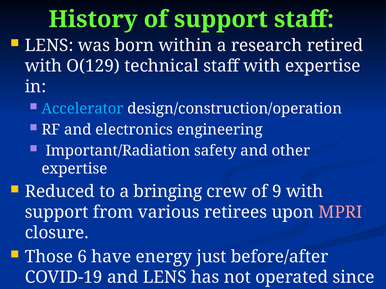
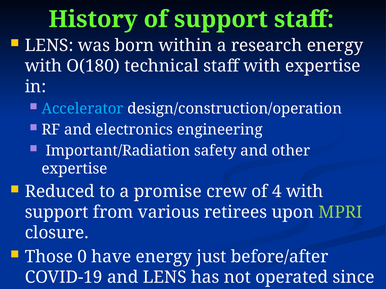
research retired: retired -> energy (335, 46)
O(129: O(129 -> O(180 (93, 66)
bringing: bringing -> promise (168, 192)
9: 9 -> 4 (277, 192)
MPRI colour: pink -> light green (340, 213)
6: 6 -> 0 (82, 257)
